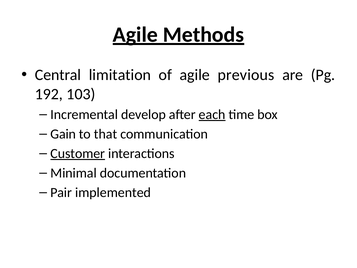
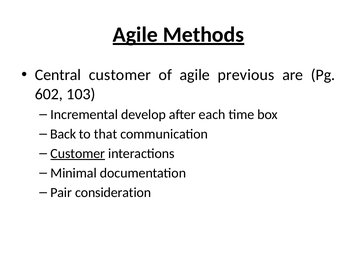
Central limitation: limitation -> customer (120, 75)
192: 192 -> 602 (49, 94)
each underline: present -> none (212, 114)
Gain: Gain -> Back (63, 134)
implemented: implemented -> consideration (113, 192)
